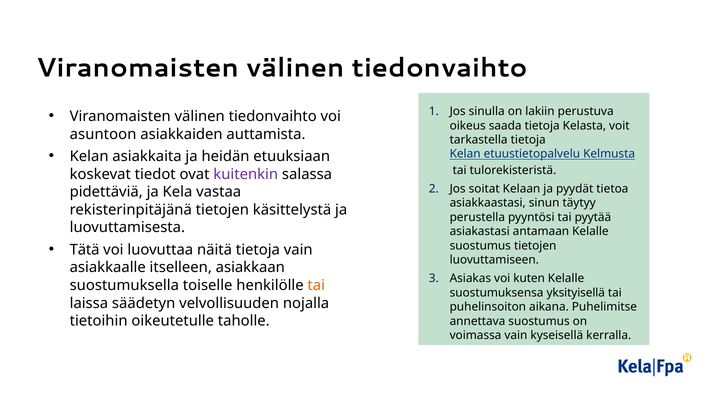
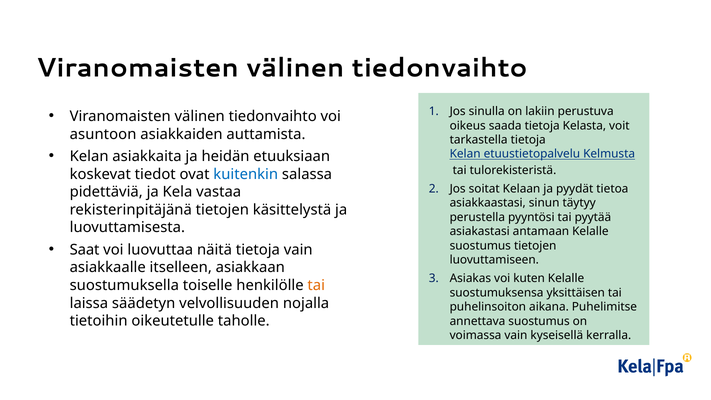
kuitenkin colour: purple -> blue (246, 174)
Tätä: Tätä -> Saat (85, 250)
yksityisellä: yksityisellä -> yksittäisen (576, 293)
